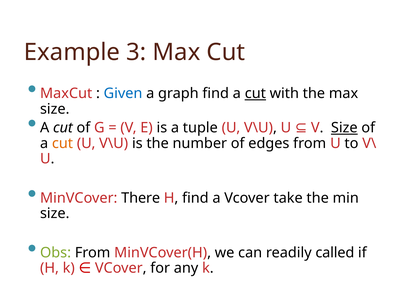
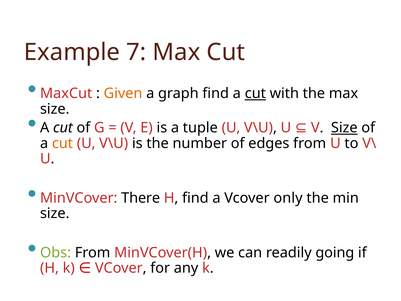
3: 3 -> 7 (136, 52)
Given colour: blue -> orange (123, 93)
take: take -> only (288, 198)
called: called -> going (335, 252)
